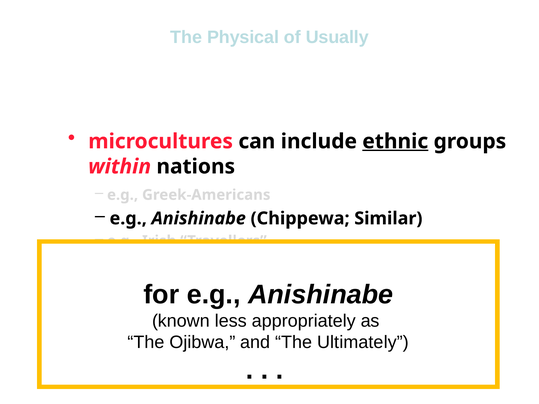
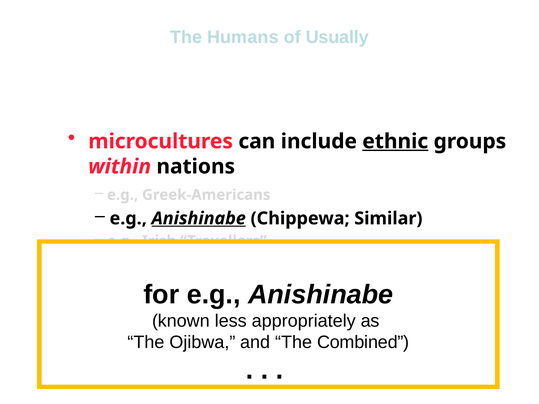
Physical: Physical -> Humans (243, 37)
Anishinabe underline: none -> present (199, 219)
Ultimately: Ultimately -> Combined (363, 343)
